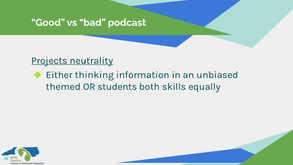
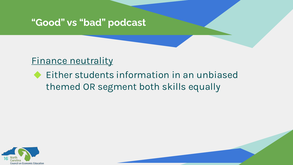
Projects: Projects -> Finance (49, 61)
thinking: thinking -> students (94, 75)
students: students -> segment (117, 87)
